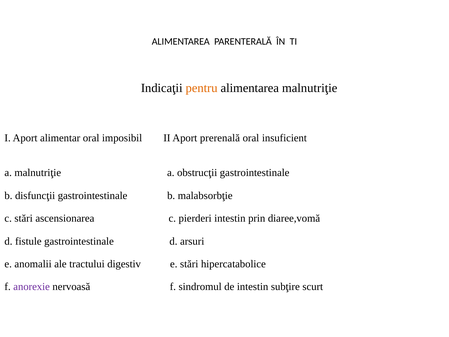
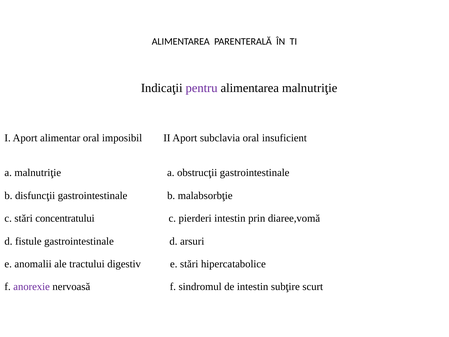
pentru colour: orange -> purple (202, 88)
prerenală: prerenală -> subclavia (220, 138)
ascensionarea: ascensionarea -> concentratului (65, 218)
